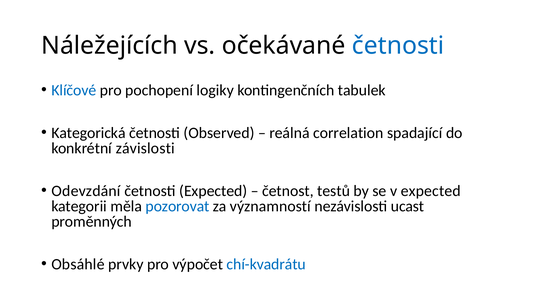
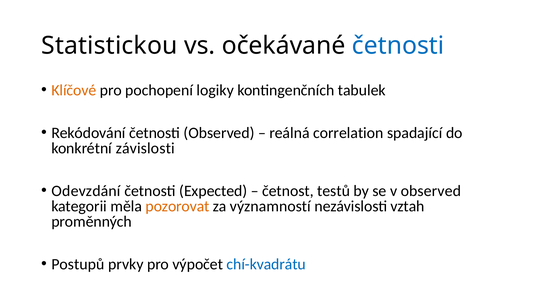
Náležejících: Náležejících -> Statistickou (109, 45)
Klíčové colour: blue -> orange (74, 90)
Kategorická: Kategorická -> Rekódování (88, 133)
v expected: expected -> observed (431, 191)
pozorovat colour: blue -> orange (178, 206)
ucast: ucast -> vztah (408, 206)
Obsáhlé: Obsáhlé -> Postupů (78, 264)
